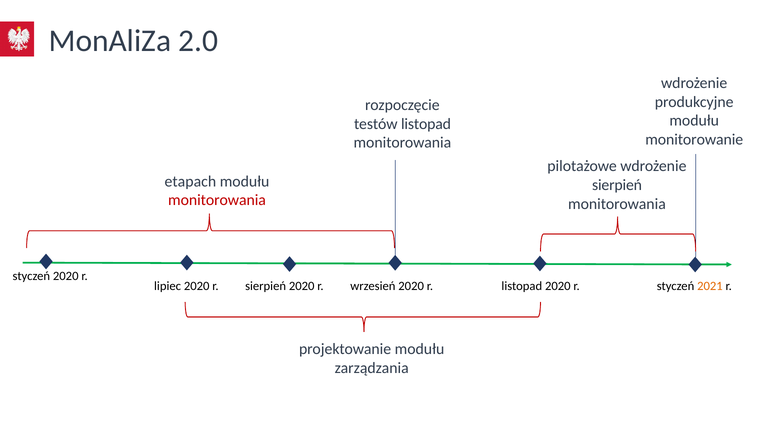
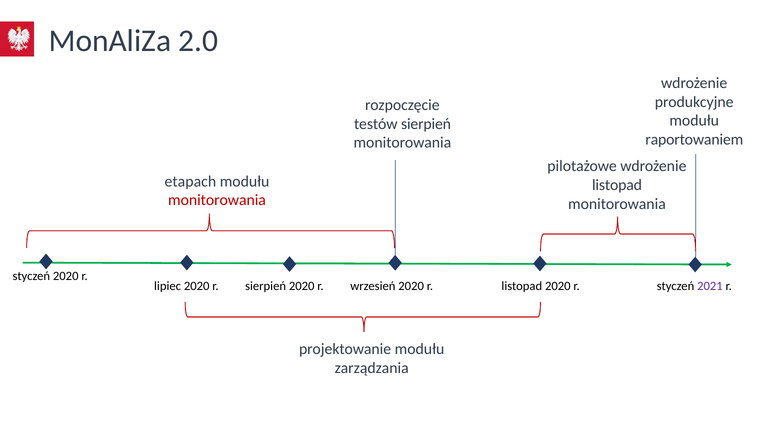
testów listopad: listopad -> sierpień (426, 124)
monitorowanie: monitorowanie -> raportowaniem (694, 140)
sierpień: sierpień -> listopad (617, 185)
2021 colour: orange -> purple (710, 286)
